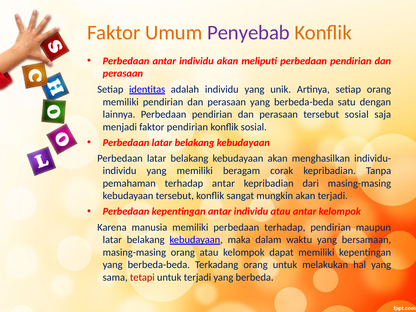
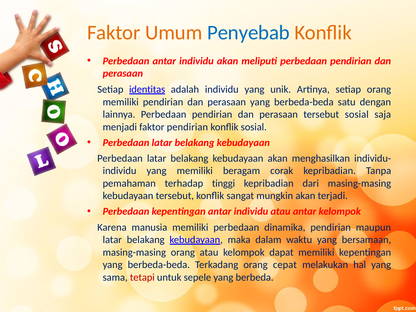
Penyebab colour: purple -> blue (248, 33)
terhadap antar: antar -> tinggi (224, 183)
perbedaan terhadap: terhadap -> dinamika (285, 227)
orang untuk: untuk -> cepat (285, 265)
untuk terjadi: terjadi -> sepele (197, 277)
